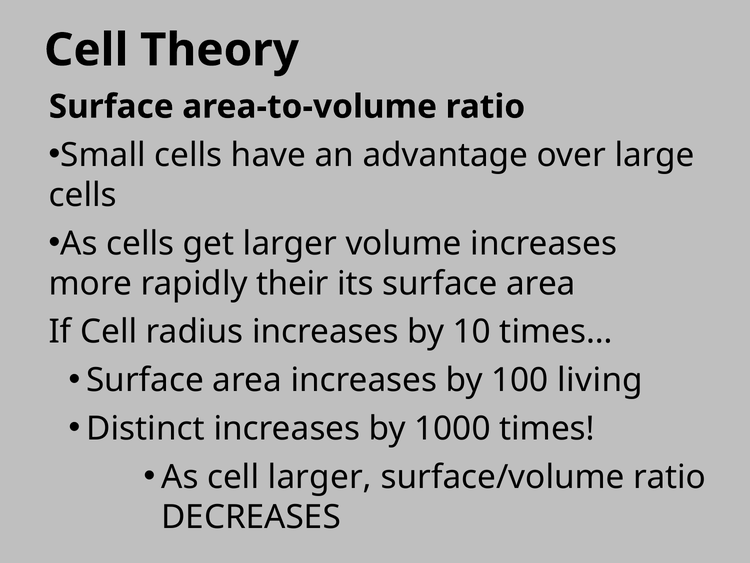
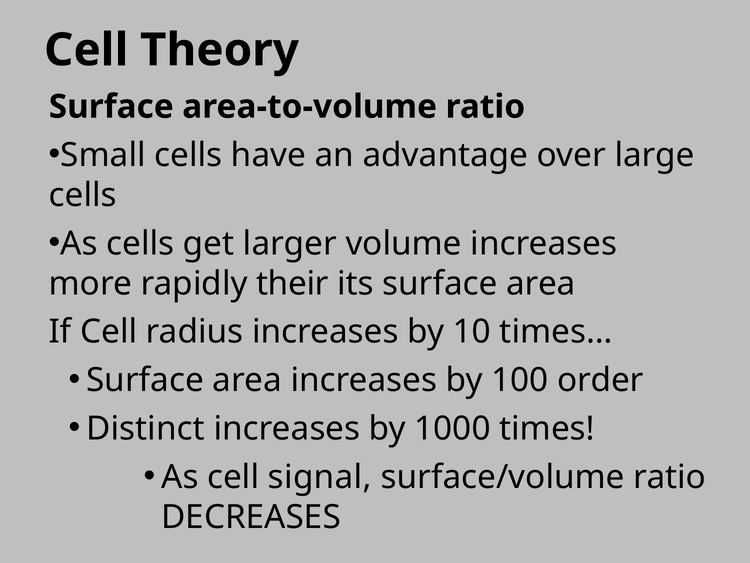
living: living -> order (600, 380)
cell larger: larger -> signal (320, 477)
